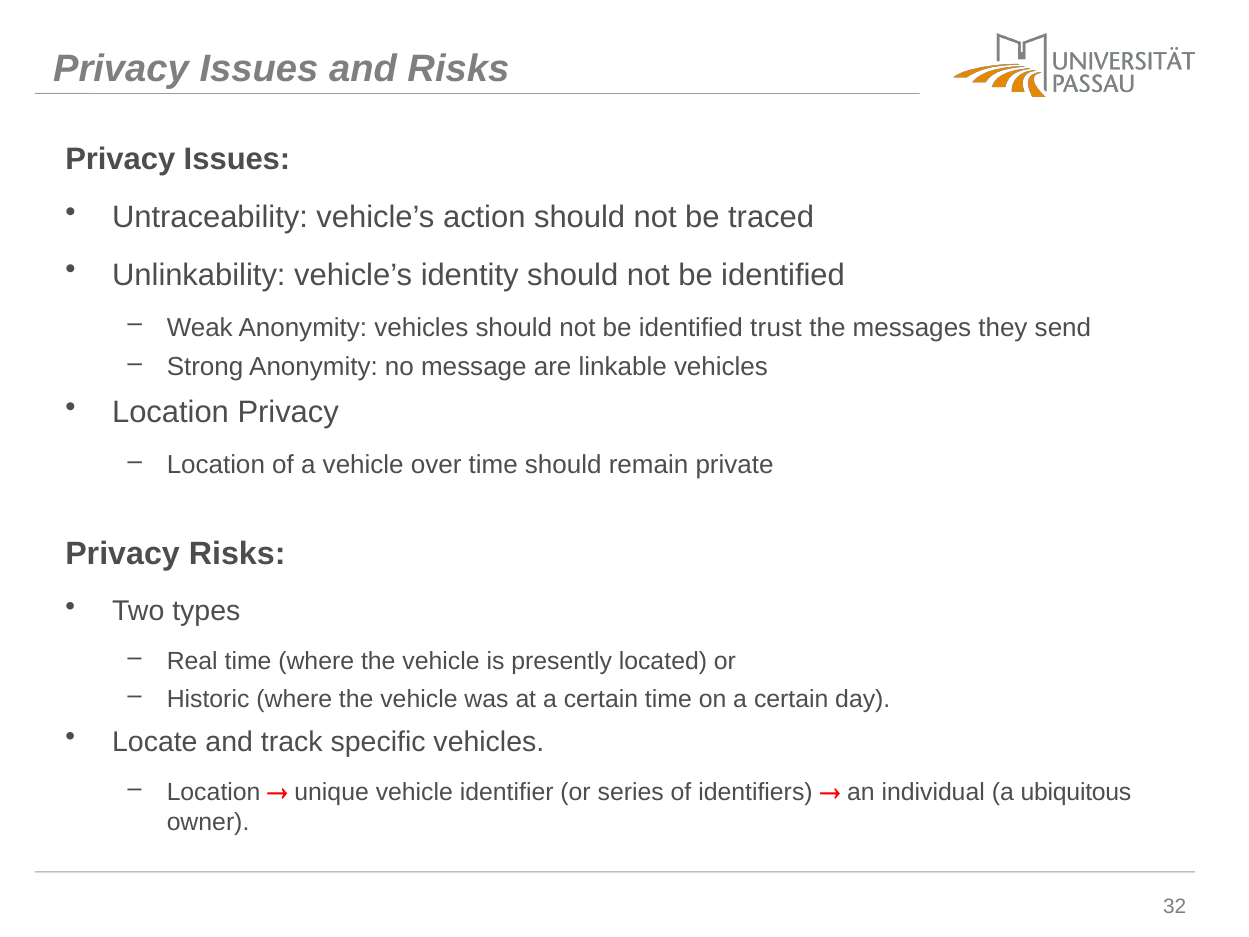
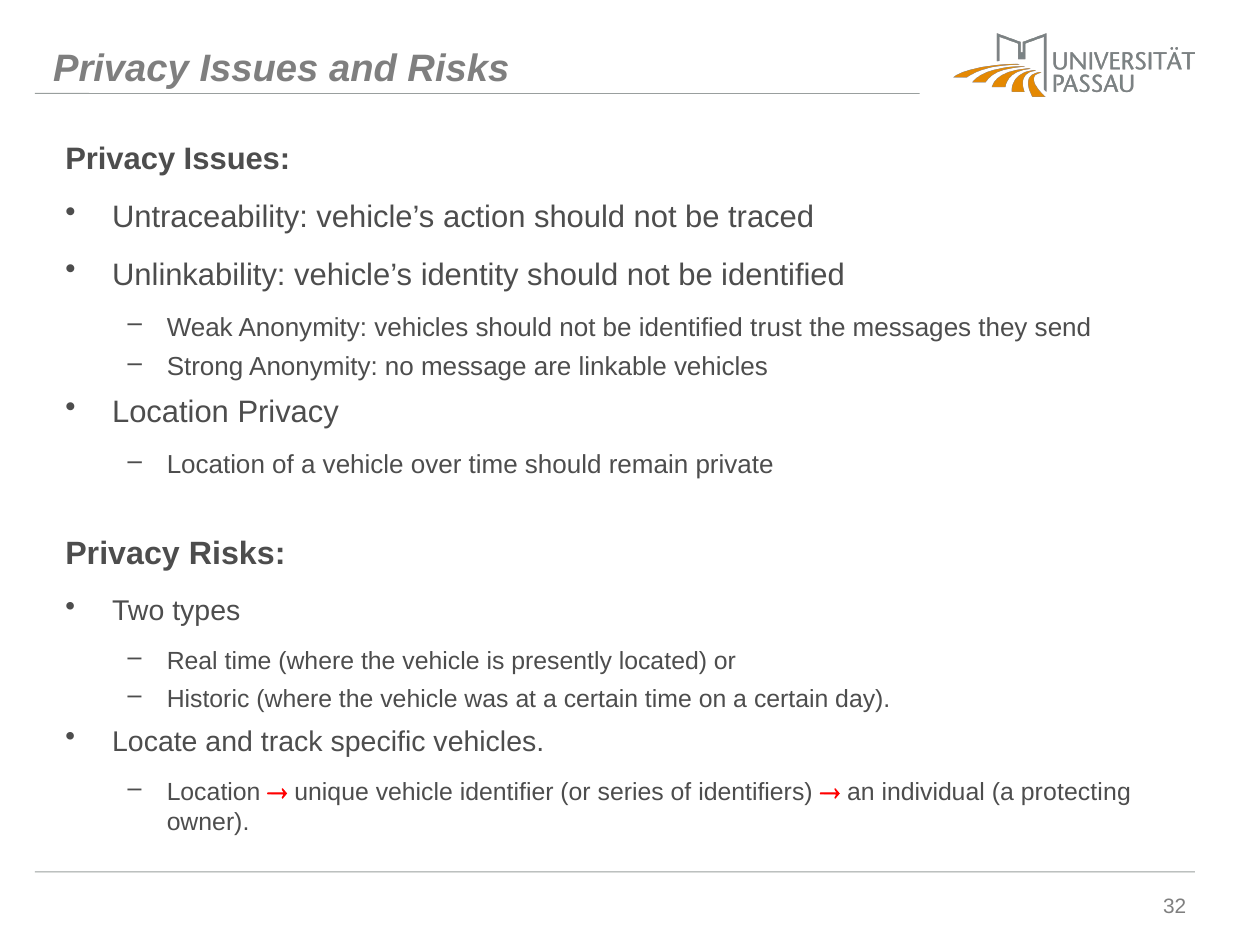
ubiquitous: ubiquitous -> protecting (1076, 792)
